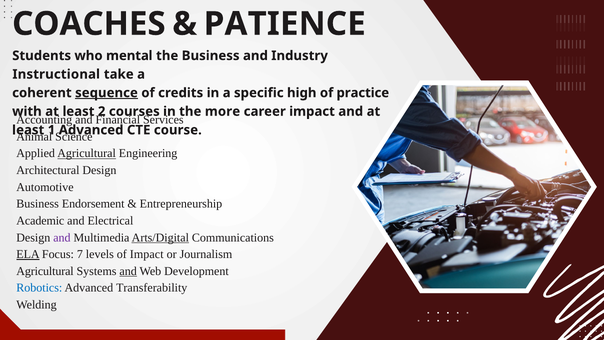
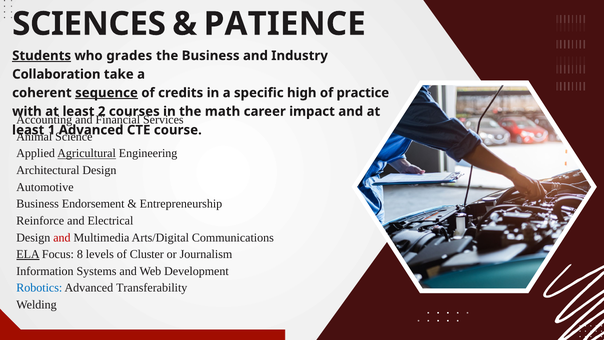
COACHES: COACHES -> SCIENCES (89, 24)
Students underline: none -> present (42, 56)
mental: mental -> grades (129, 56)
Instructional: Instructional -> Collaboration (56, 74)
more: more -> math (223, 111)
Academic: Academic -> Reinforce (40, 221)
and colour: purple -> red (62, 237)
Arts/Digital underline: present -> none (160, 237)
7: 7 -> 8 (80, 254)
of Impact: Impact -> Cluster (147, 254)
Agricultural: Agricultural -> Information (45, 271)
and underline: present -> none (128, 271)
